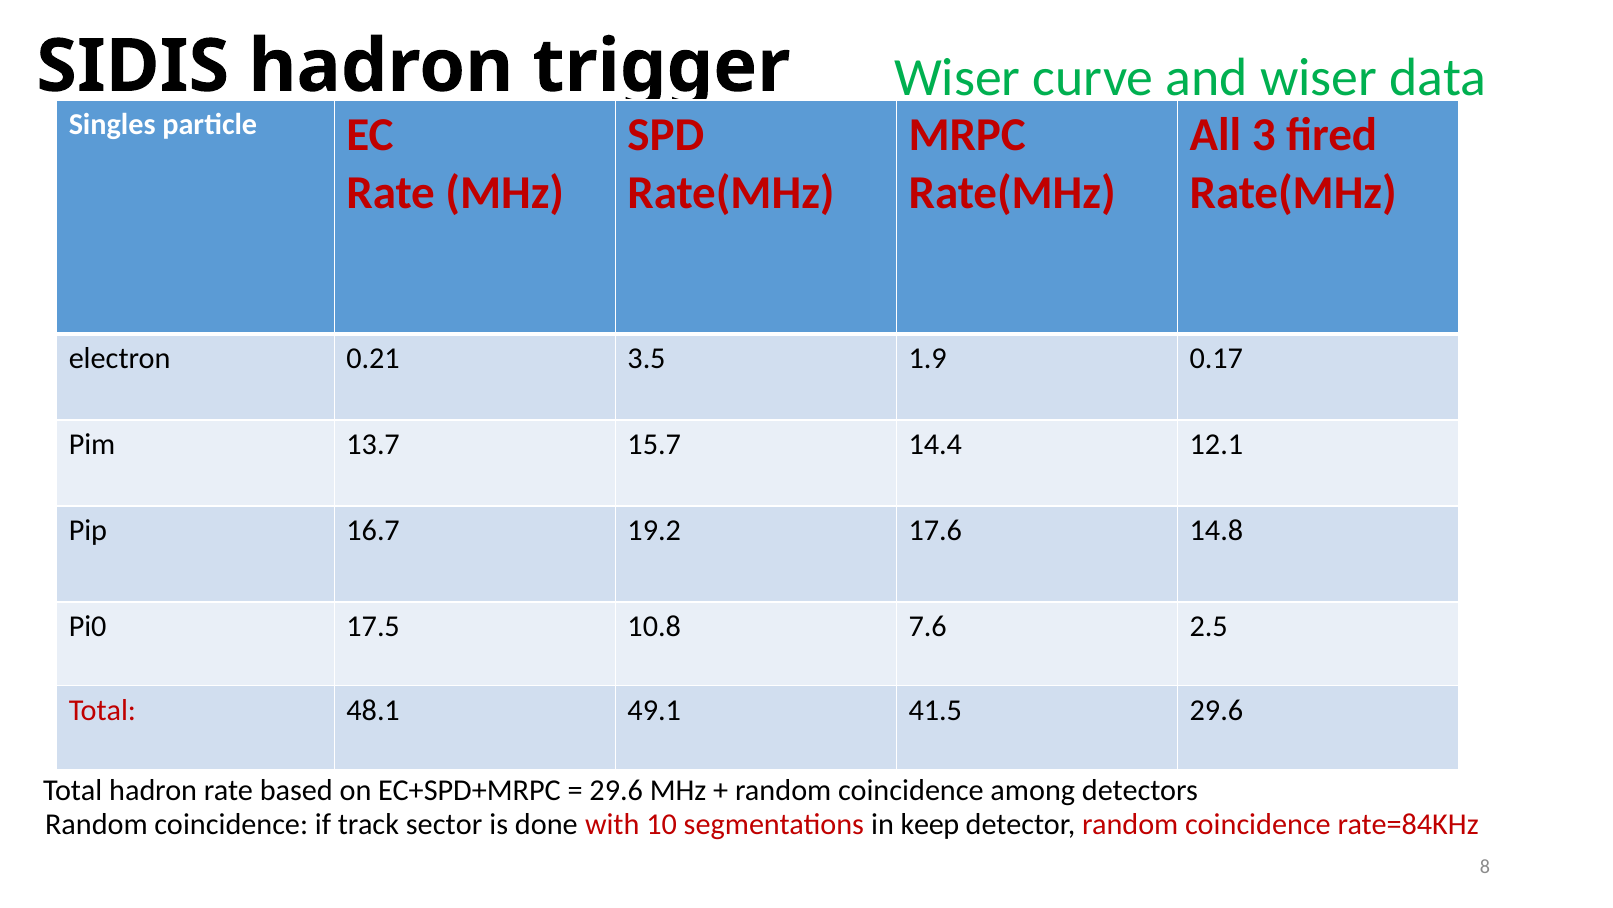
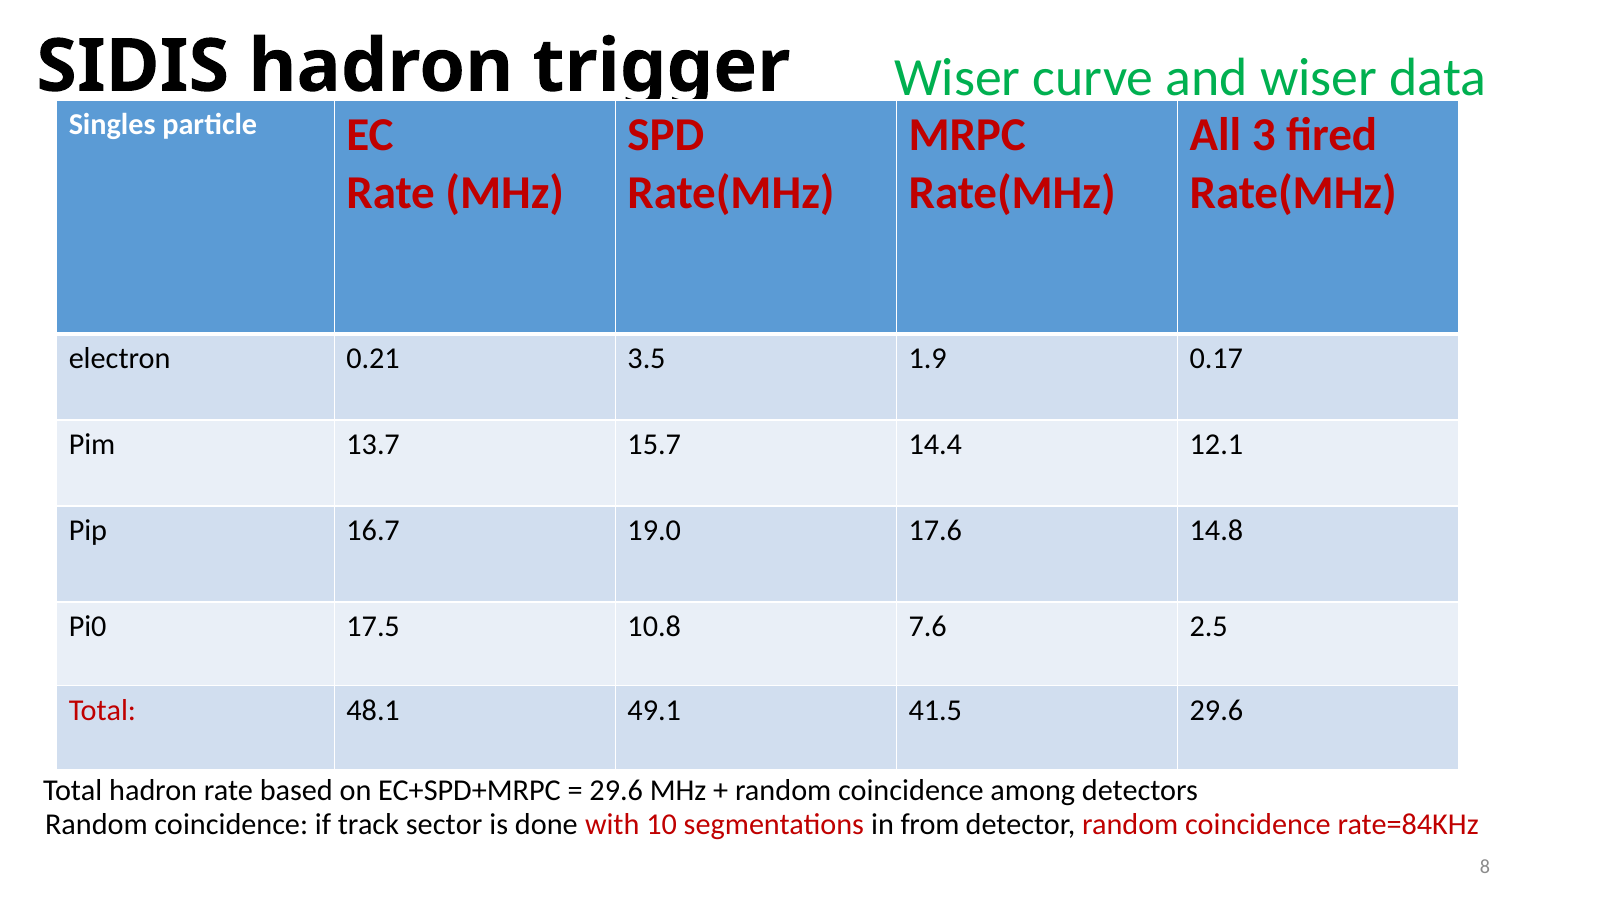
19.2: 19.2 -> 19.0 (654, 531)
keep: keep -> from (930, 824)
